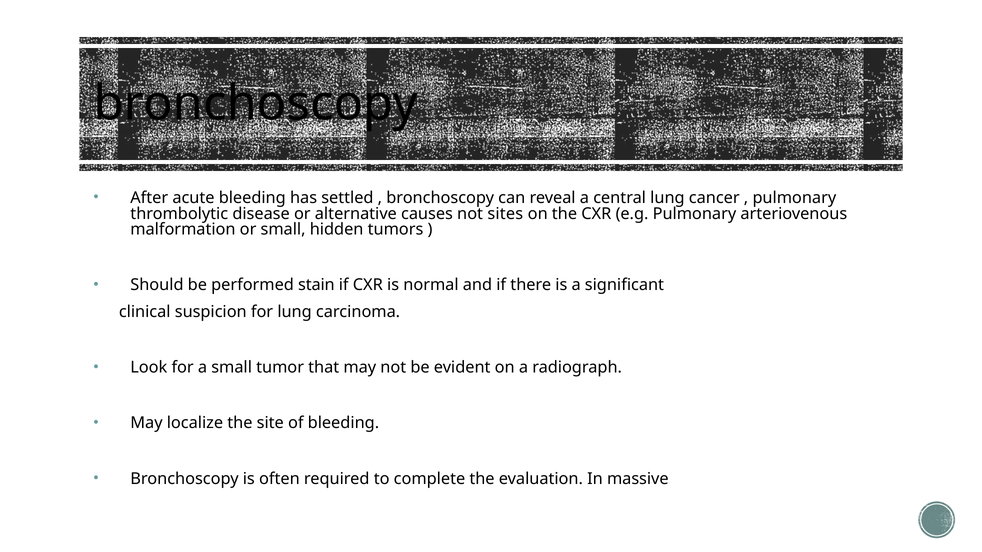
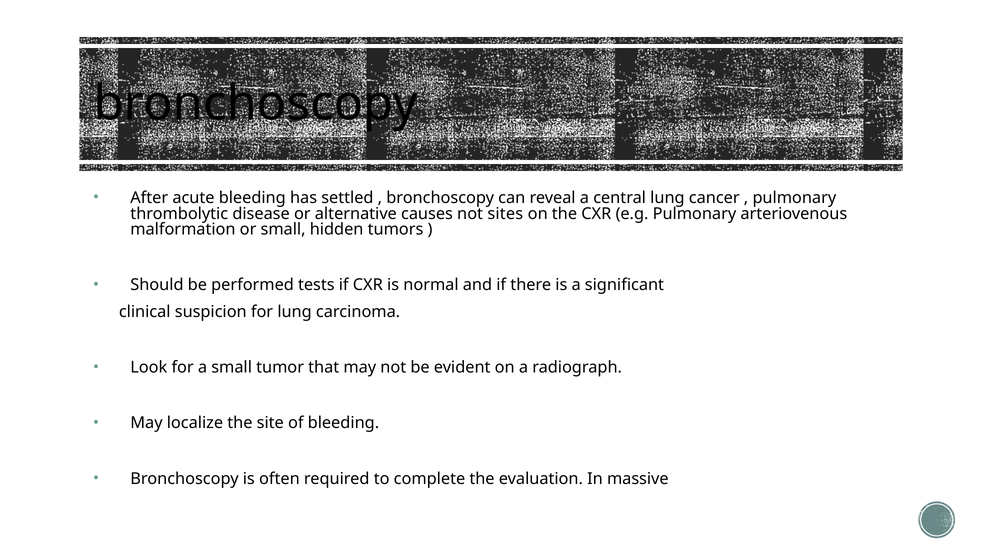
stain: stain -> tests (316, 285)
